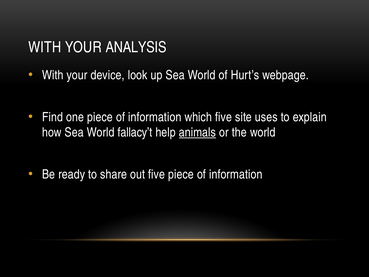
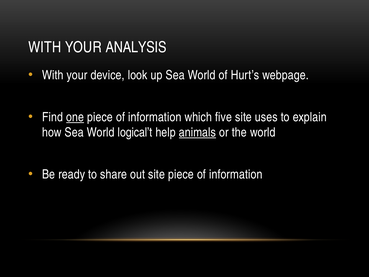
one underline: none -> present (75, 117)
fallacy’t: fallacy’t -> logical’t (135, 132)
out five: five -> site (157, 174)
